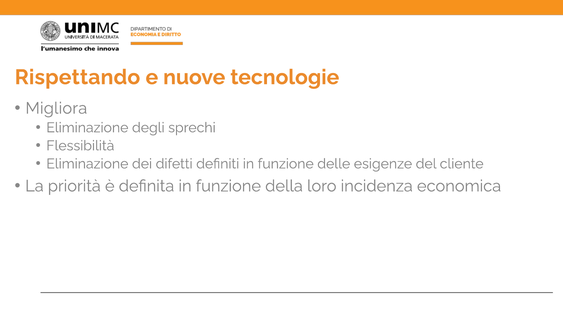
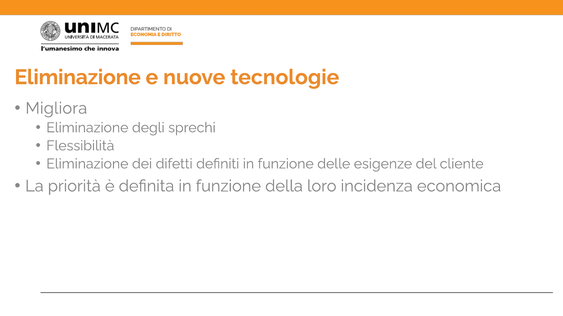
Rispettando: Rispettando -> Eliminazione (78, 77)
